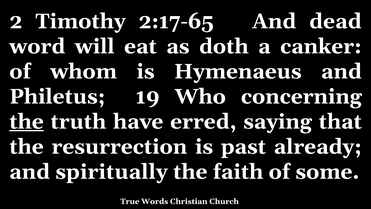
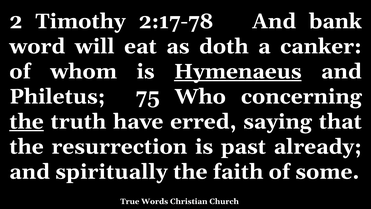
2:17-65: 2:17-65 -> 2:17-78 (176, 21)
dead: dead -> bank (336, 21)
Hymenaeus underline: none -> present (238, 71)
19: 19 -> 75 (148, 96)
